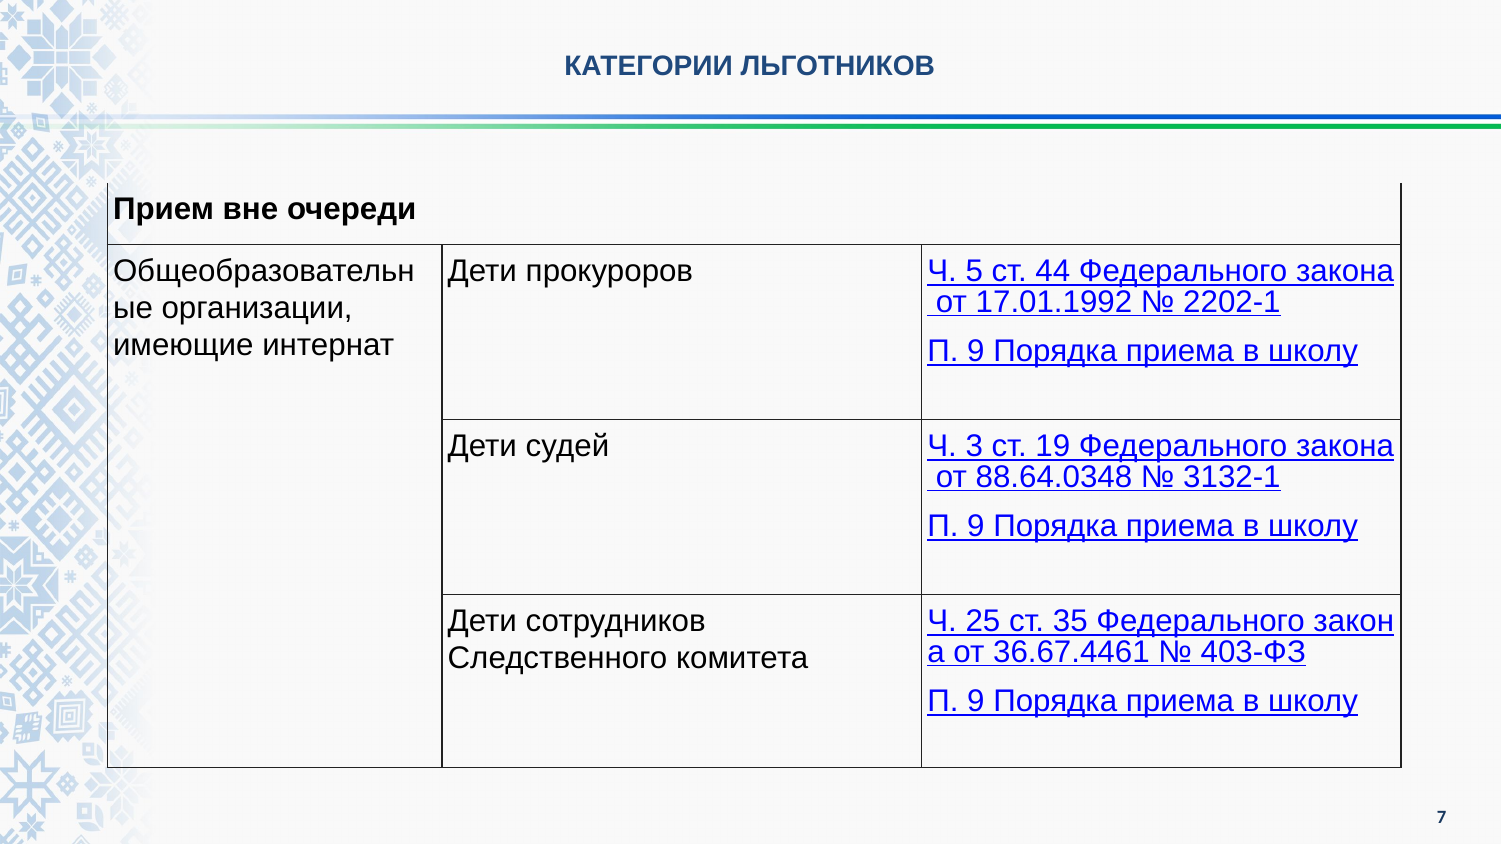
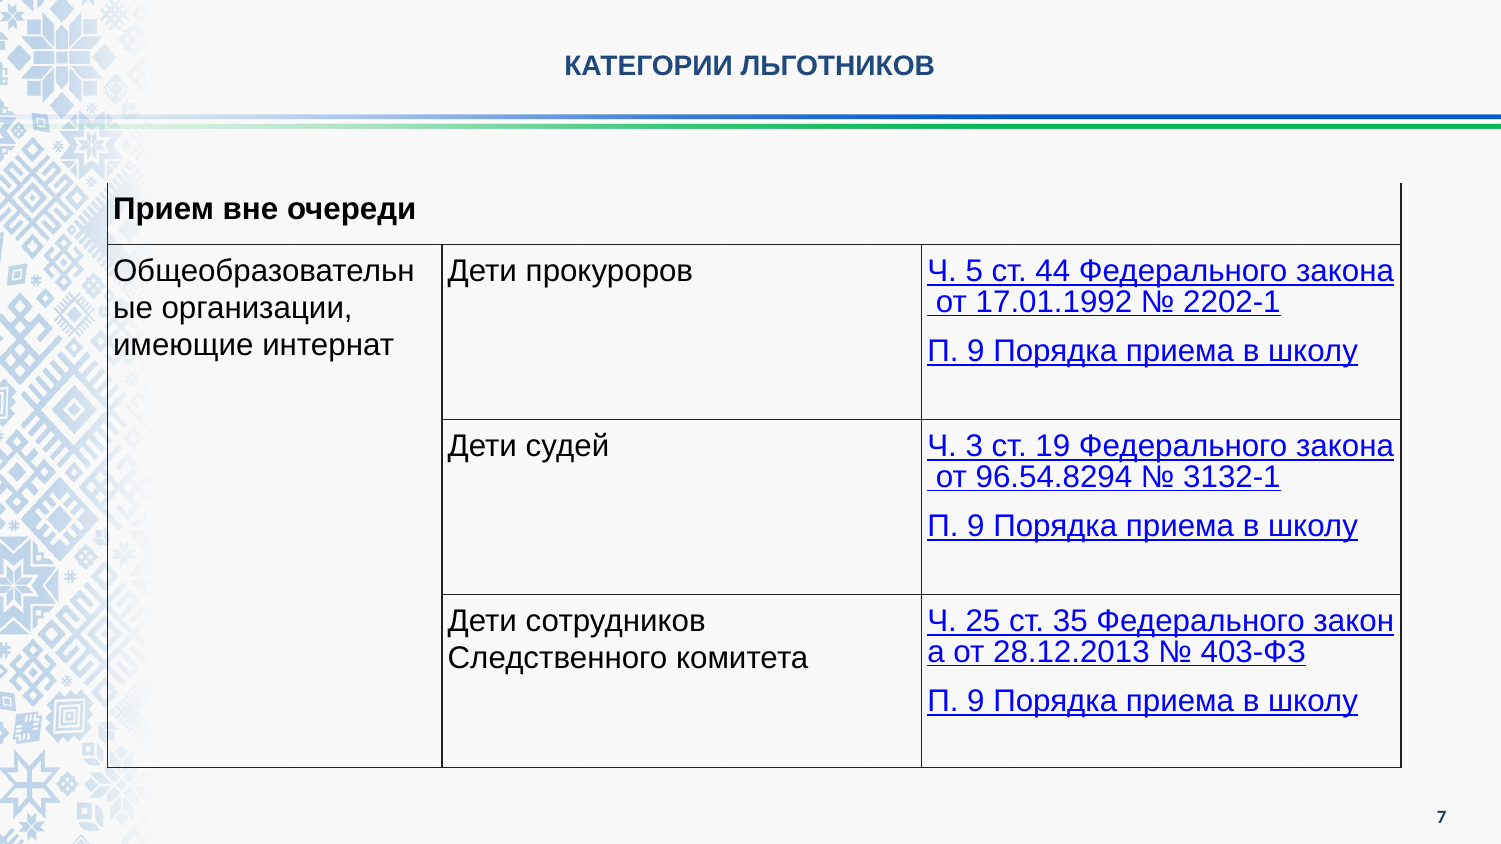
88.64.0348: 88.64.0348 -> 96.54.8294 (1054, 477)
36.67.4461: 36.67.4461 -> 28.12.2013 (1071, 652)
